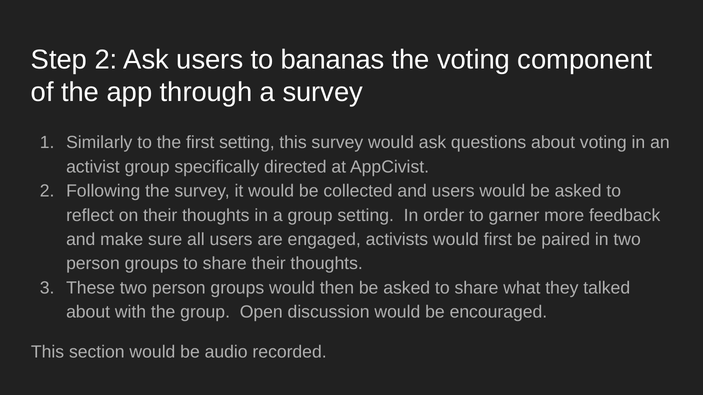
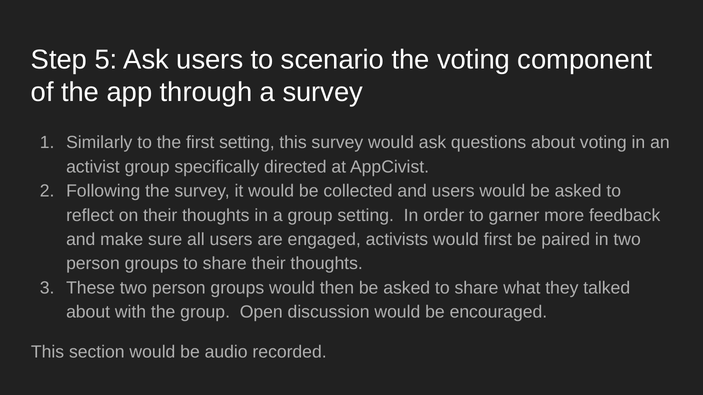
Step 2: 2 -> 5 (106, 60)
bananas: bananas -> scenario (333, 60)
